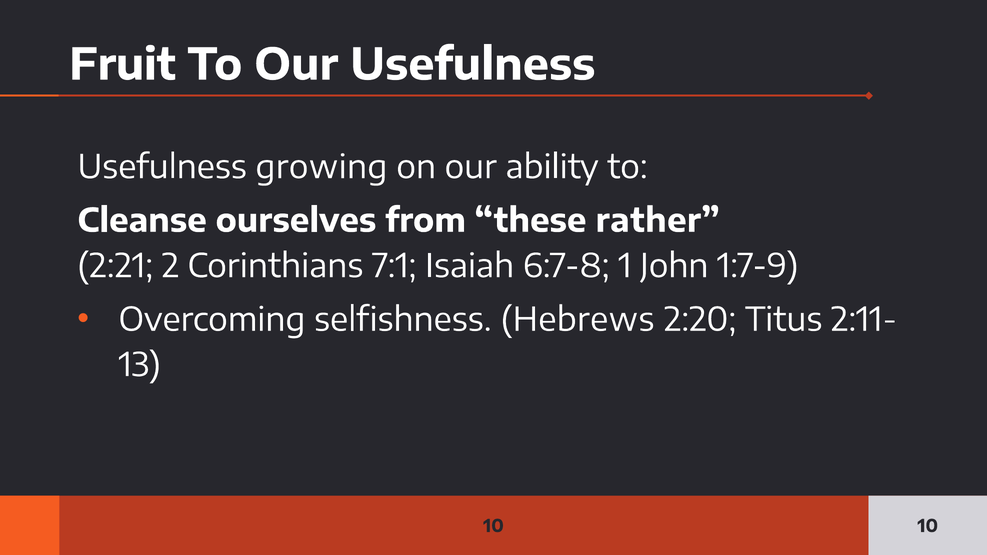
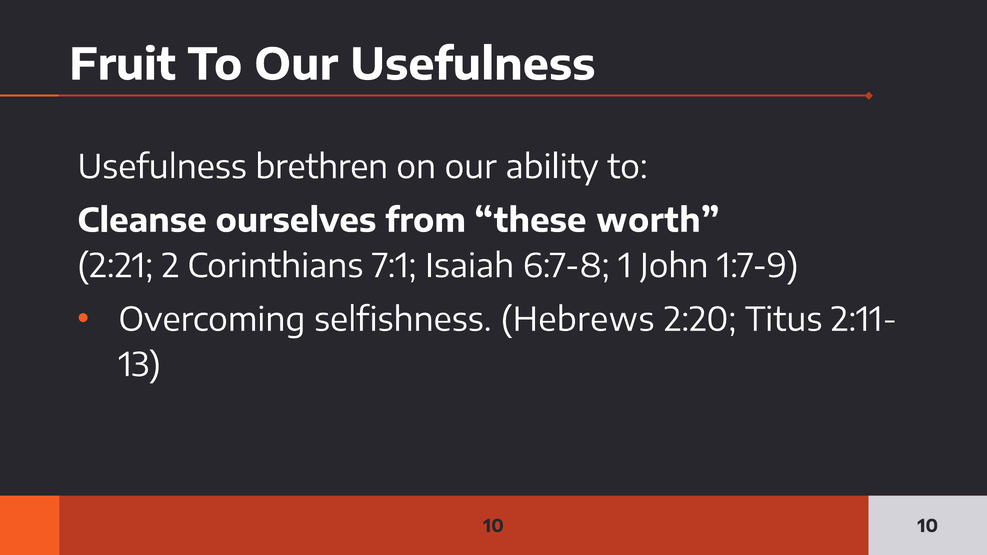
growing: growing -> brethren (322, 167)
rather: rather -> worth (658, 221)
